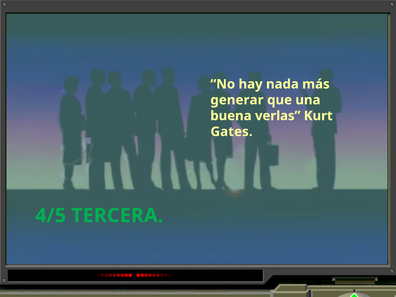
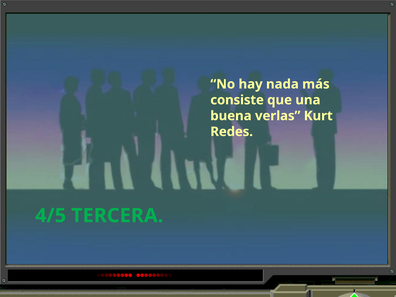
generar: generar -> consiste (237, 100)
Gates: Gates -> Redes (232, 132)
